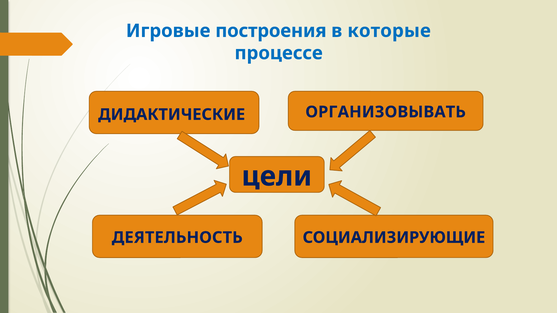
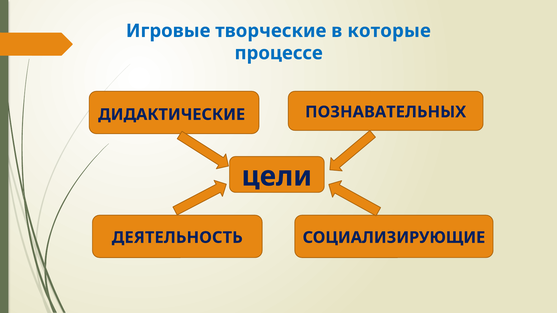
построения: построения -> творческие (271, 31)
ОРГАНИЗОВЫВАТЬ: ОРГАНИЗОВЫВАТЬ -> ПОЗНАВАТЕЛЬНЫХ (386, 112)
